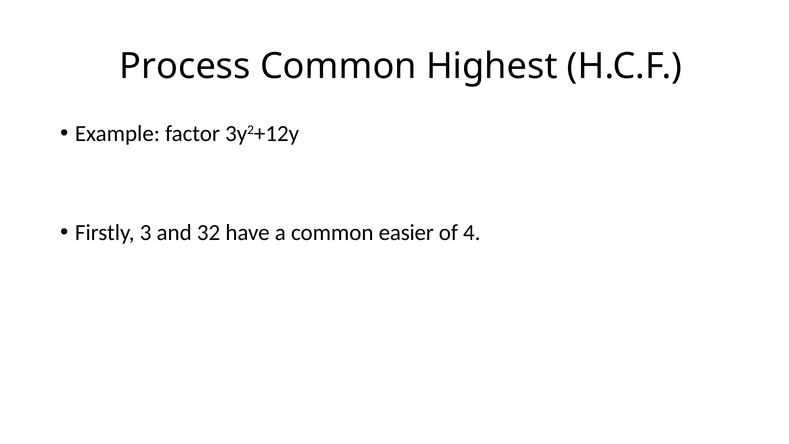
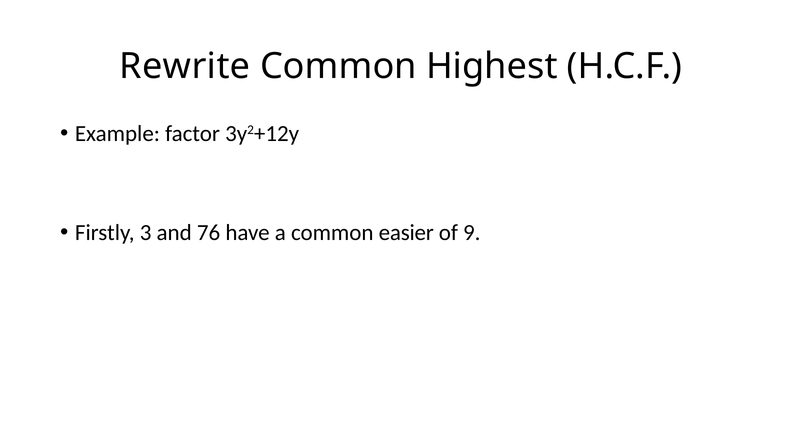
Process: Process -> Rewrite (185, 66)
32: 32 -> 76 (209, 233)
4: 4 -> 9 (472, 233)
